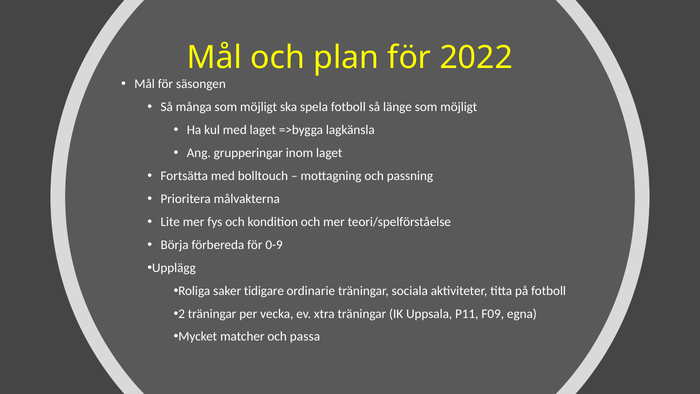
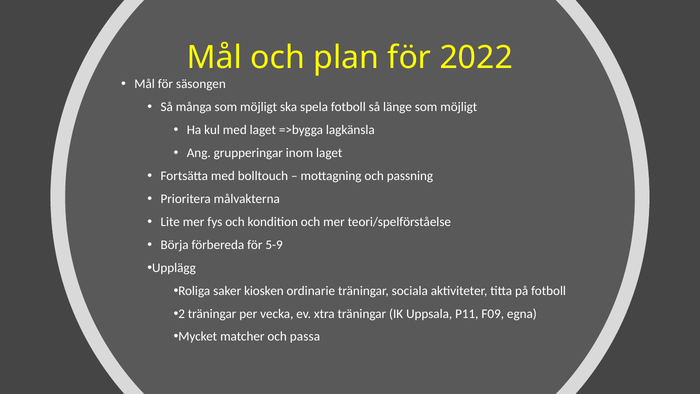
0-9: 0-9 -> 5-9 (274, 245)
tidigare: tidigare -> kiosken (264, 291)
